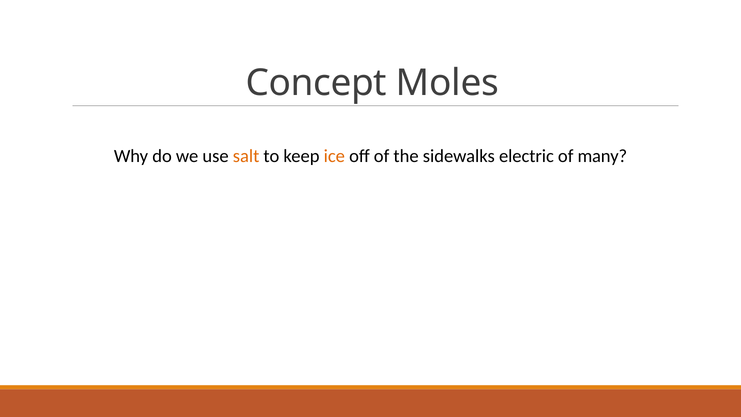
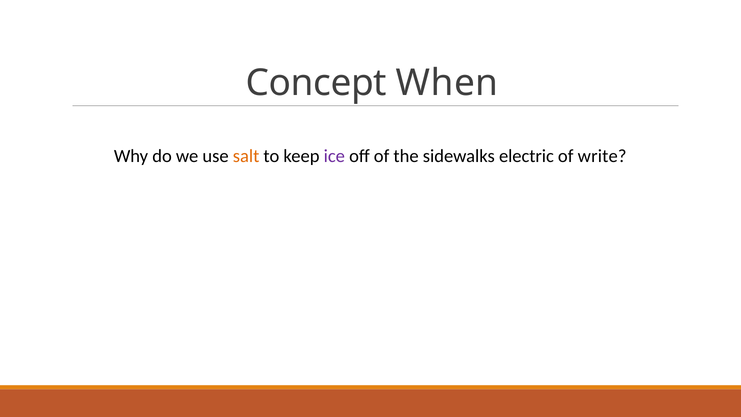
Moles: Moles -> When (447, 83)
ice colour: orange -> purple (334, 156)
many: many -> write (602, 156)
